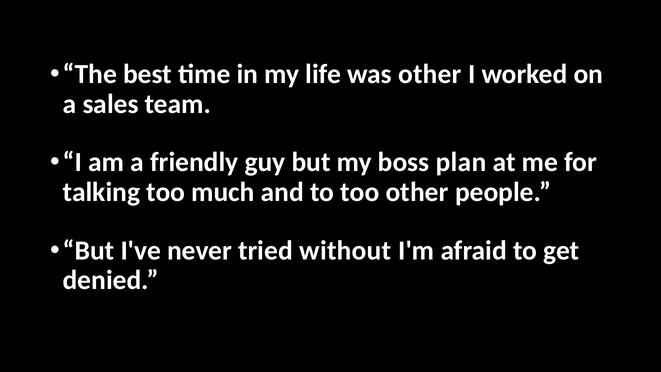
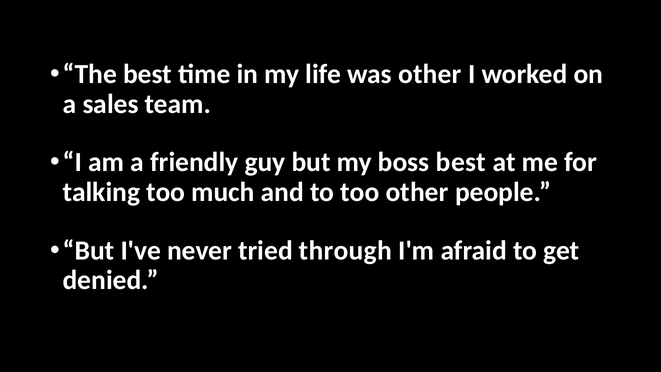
boss plan: plan -> best (461, 162)
without: without -> through (345, 250)
